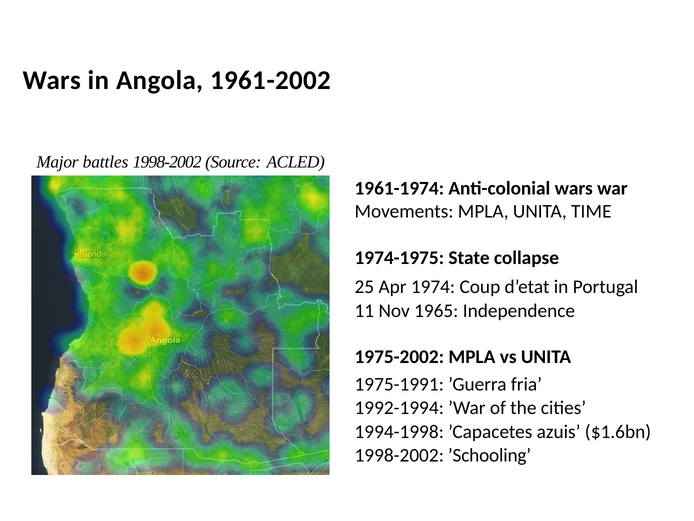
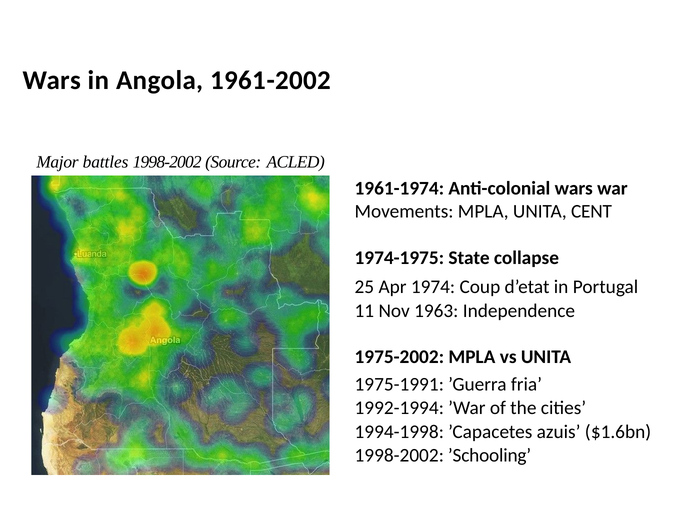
TIME: TIME -> CENT (591, 211)
1965: 1965 -> 1963 (436, 310)
